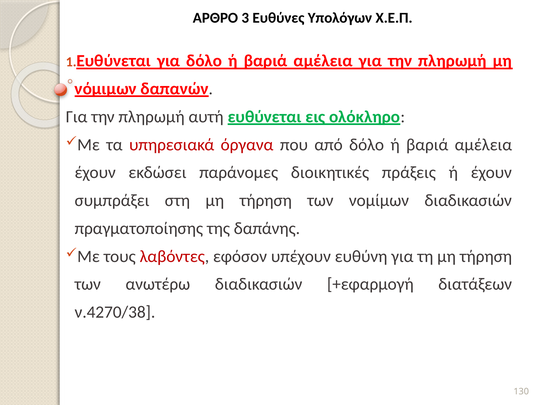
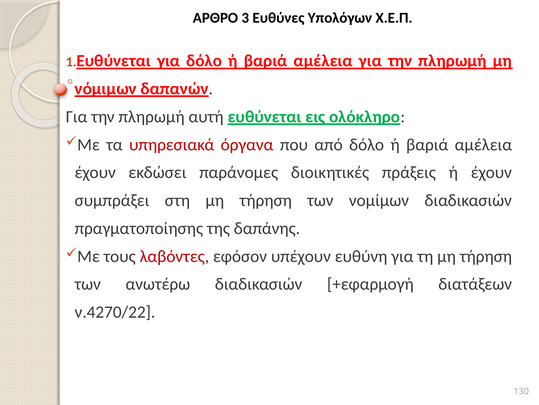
ν.4270/38: ν.4270/38 -> ν.4270/22 (115, 312)
